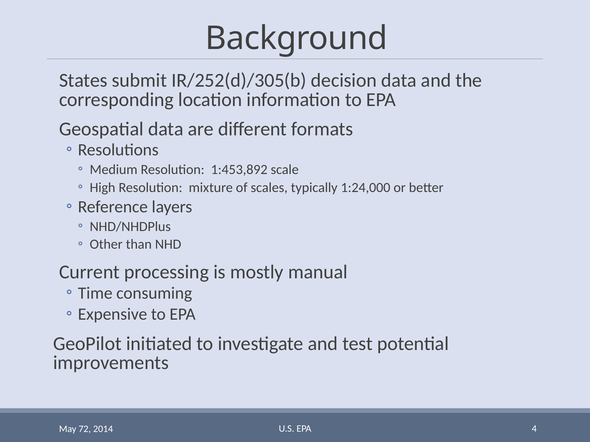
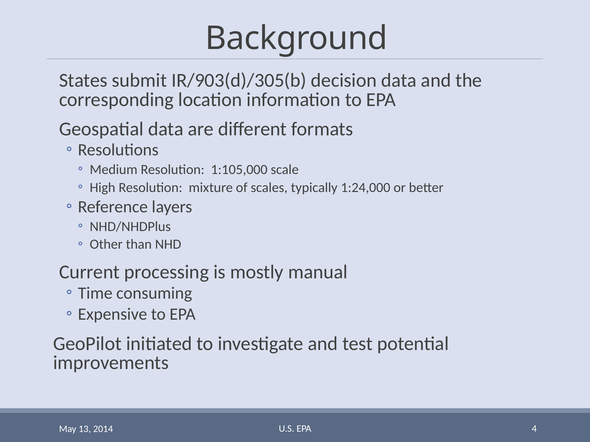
IR/252(d)/305(b: IR/252(d)/305(b -> IR/903(d)/305(b (239, 81)
1:453,892: 1:453,892 -> 1:105,000 (239, 170)
72: 72 -> 13 (85, 429)
